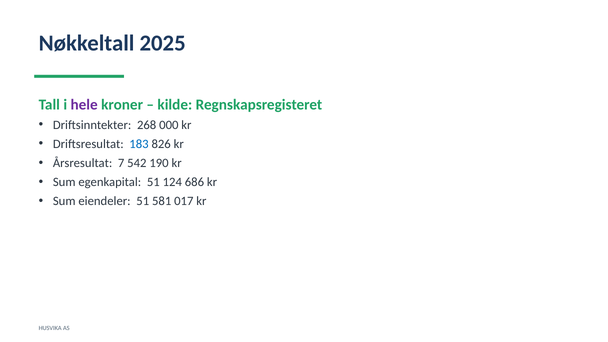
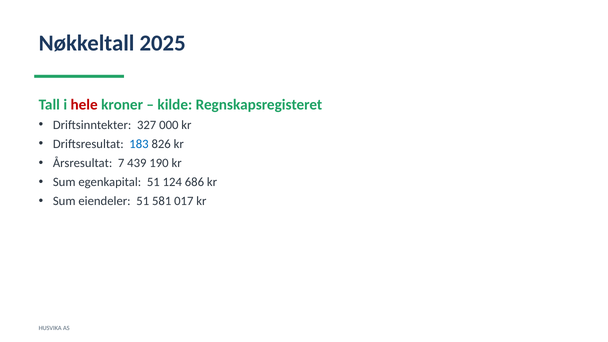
hele colour: purple -> red (84, 105)
268: 268 -> 327 (147, 125)
542: 542 -> 439 (137, 163)
